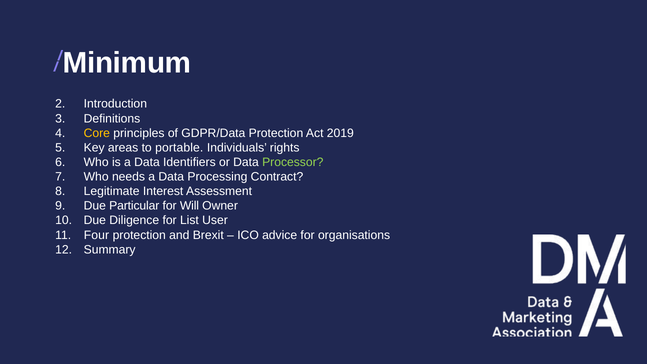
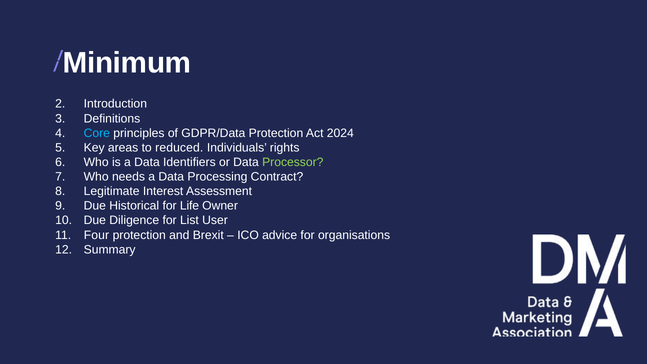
Core colour: yellow -> light blue (97, 133)
2019: 2019 -> 2024 (340, 133)
portable: portable -> reduced (179, 148)
Particular: Particular -> Historical (134, 206)
Will: Will -> Life (189, 206)
